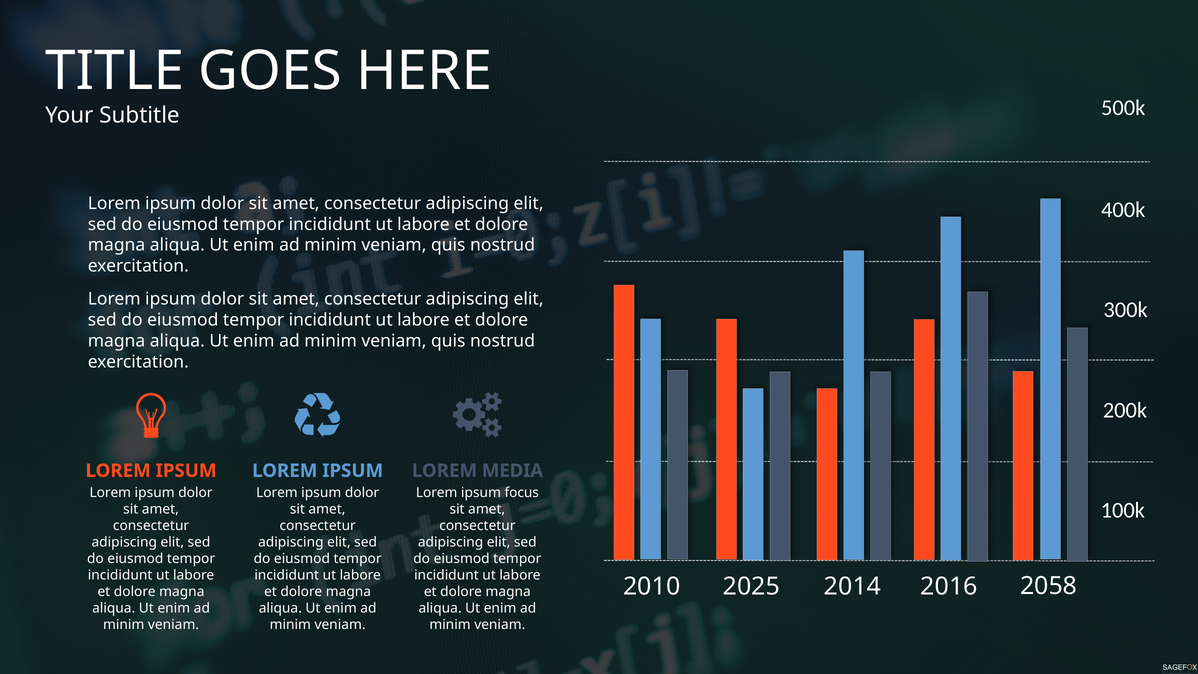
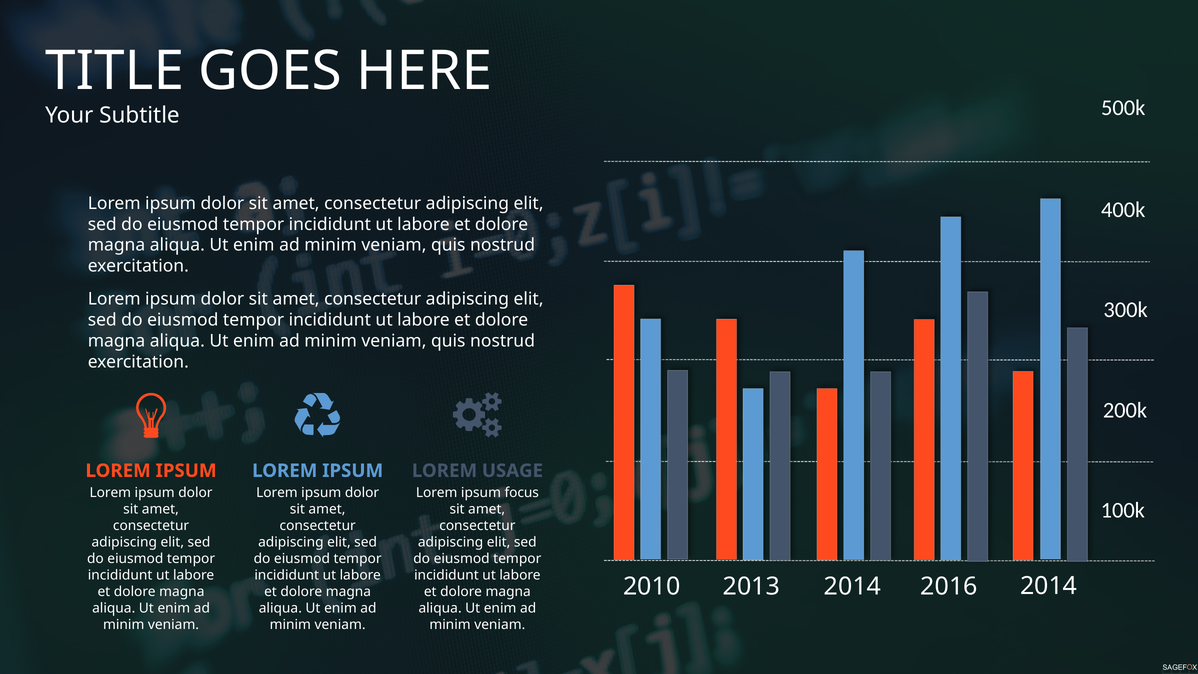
MEDIA: MEDIA -> USAGE (512, 471)
2025: 2025 -> 2013 (751, 586)
2016 2058: 2058 -> 2014 (1049, 586)
